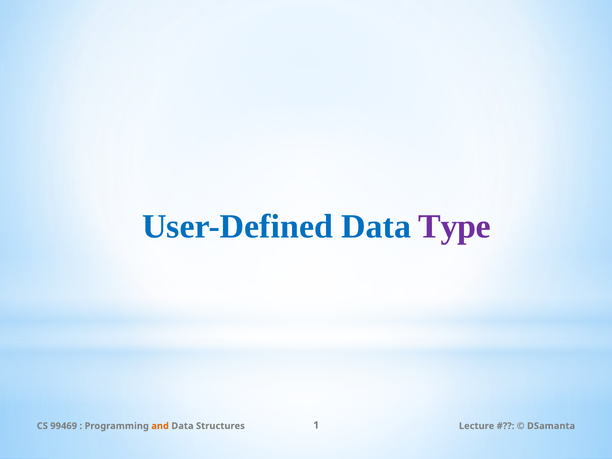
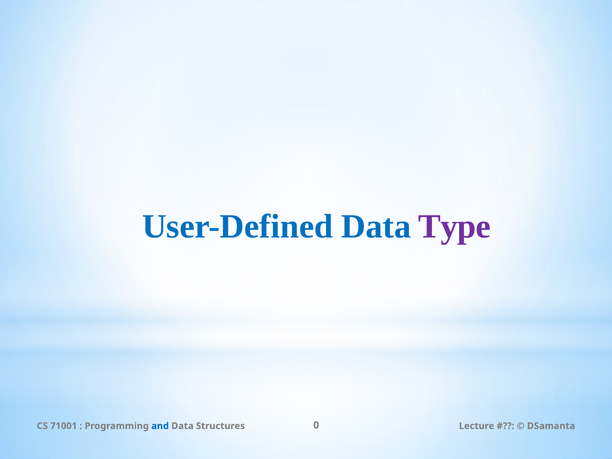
99469: 99469 -> 71001 (64, 426)
and colour: orange -> blue (160, 426)
1: 1 -> 0 (316, 425)
